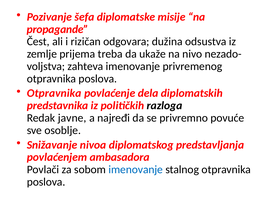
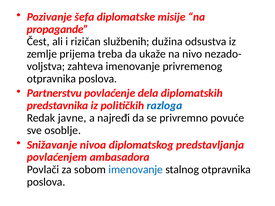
odgovara: odgovara -> službenih (126, 42)
Otpravnika: Otpravnika -> Partnerstvu (54, 93)
razloga colour: black -> blue (165, 106)
